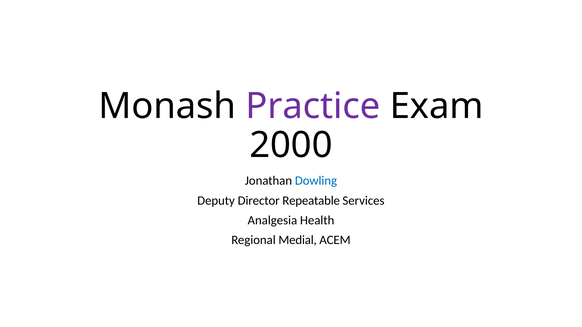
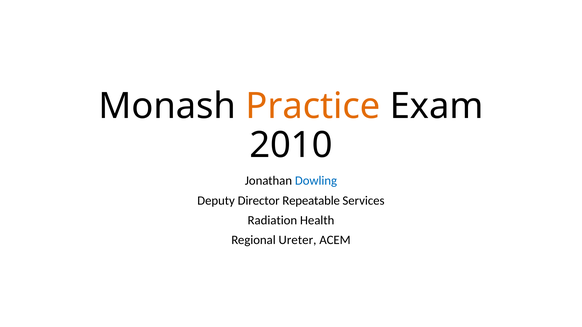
Practice colour: purple -> orange (313, 106)
2000: 2000 -> 2010 (291, 145)
Analgesia: Analgesia -> Radiation (272, 221)
Medial: Medial -> Ureter (297, 240)
